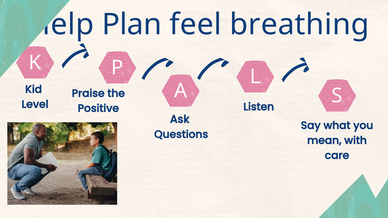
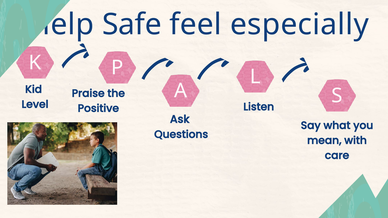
Plan: Plan -> Safe (132, 25)
breathing: breathing -> especially (299, 25)
